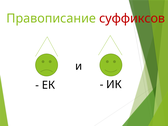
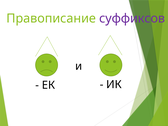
суффиксов colour: red -> purple (132, 18)
